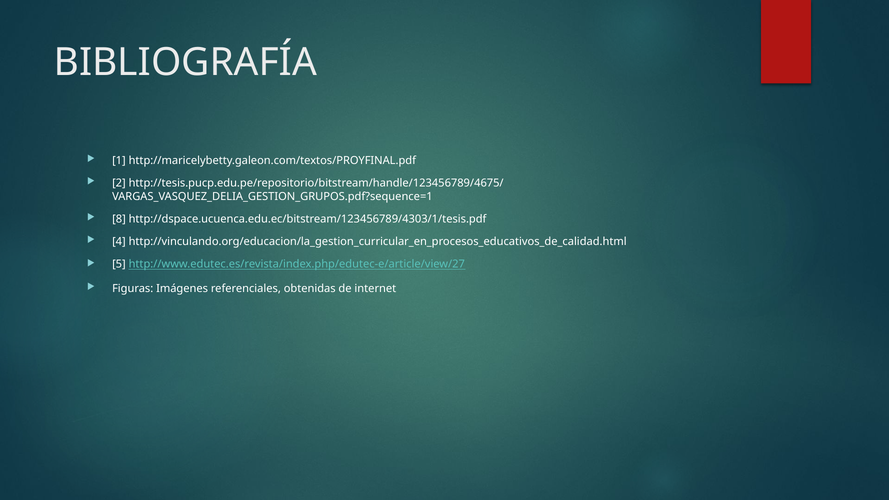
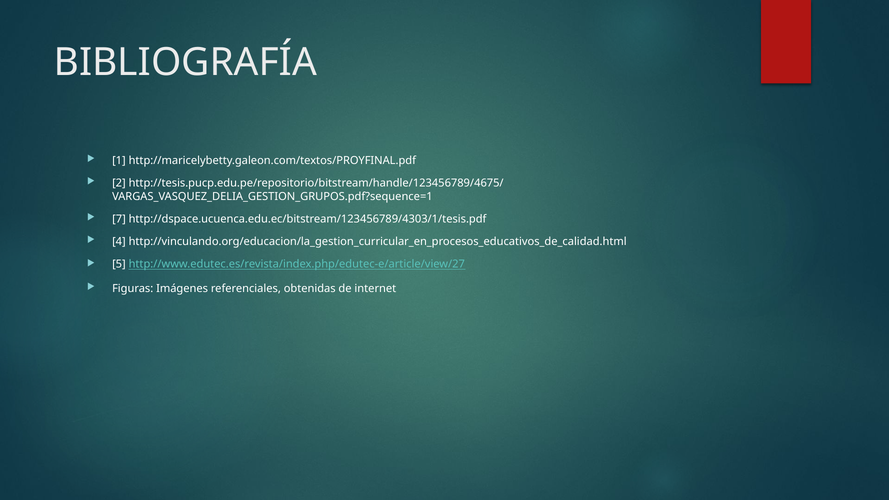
8: 8 -> 7 (119, 219)
